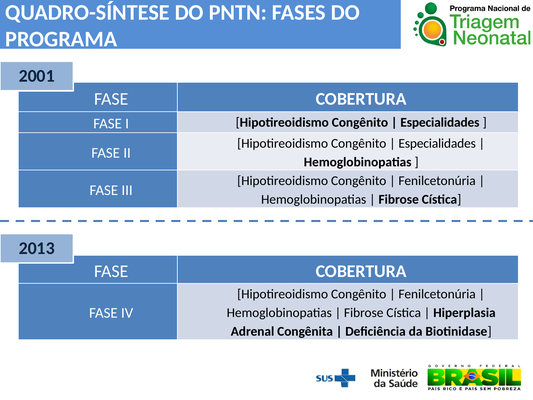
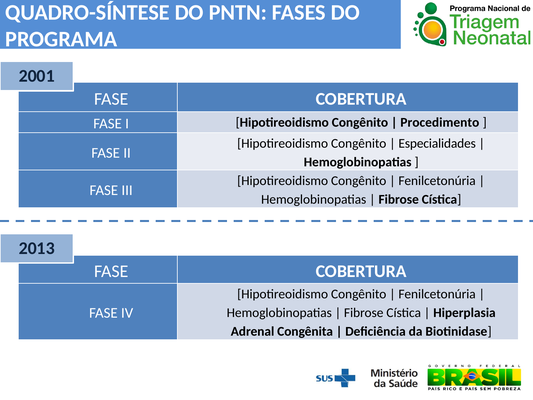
Especialidades: Especialidades -> Procedimento (440, 122)
